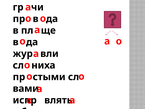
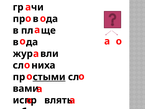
стыми underline: none -> present (49, 77)
